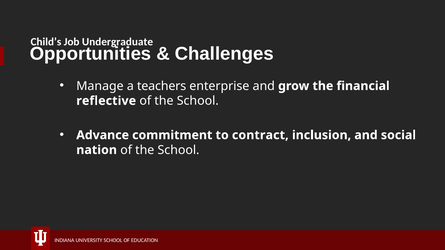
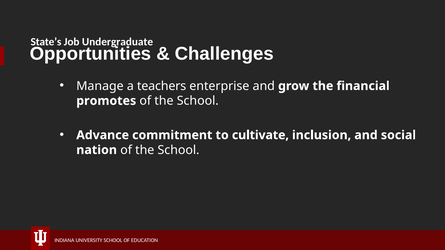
Child’s: Child’s -> State’s (46, 42)
reflective: reflective -> promotes (106, 101)
contract: contract -> cultivate (260, 135)
